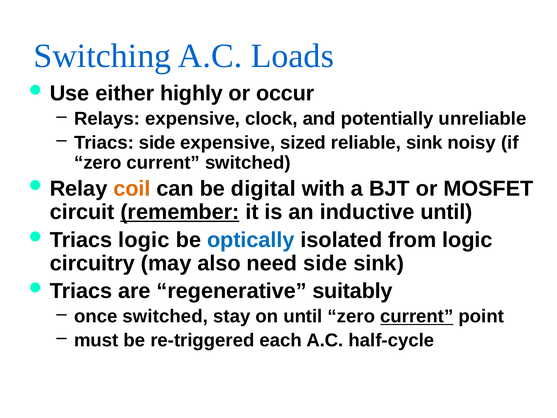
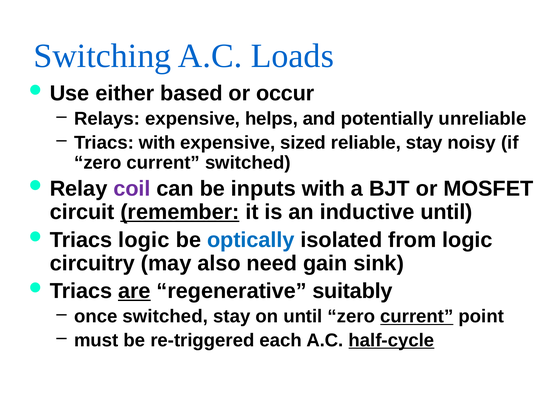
highly: highly -> based (191, 93)
clock: clock -> helps (271, 119)
Triacs side: side -> with (157, 142)
reliable sink: sink -> stay (424, 142)
coil colour: orange -> purple (132, 189)
digital: digital -> inputs (263, 189)
need side: side -> gain (325, 263)
are underline: none -> present (134, 291)
half-cycle underline: none -> present (391, 340)
